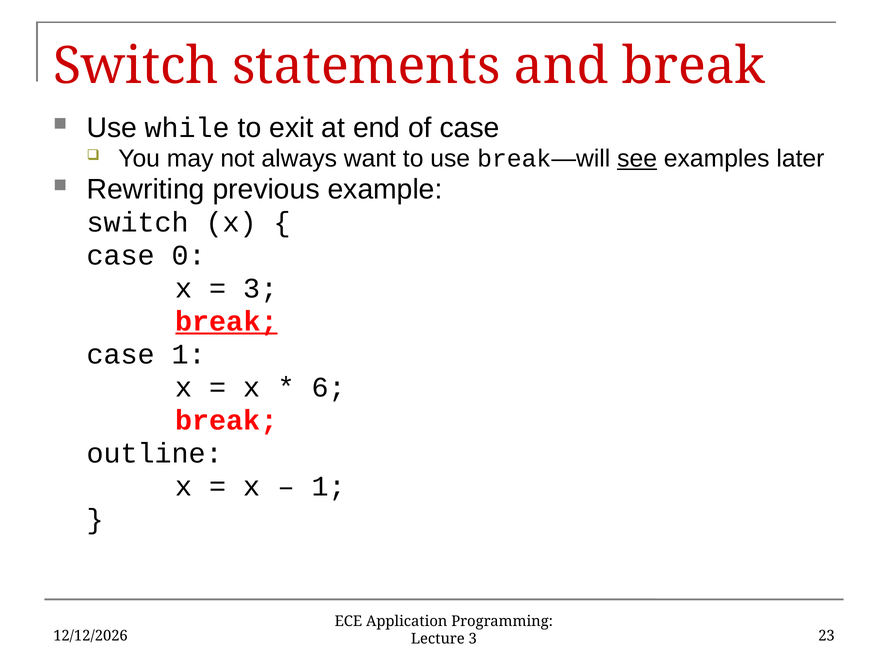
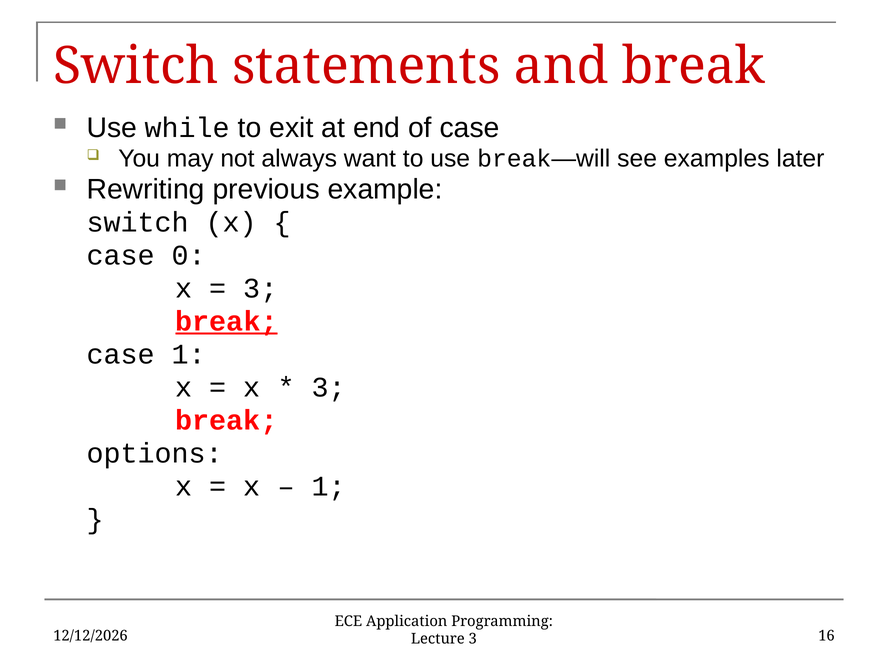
see underline: present -> none (637, 159)
6: 6 -> 3 (329, 387)
outline: outline -> options (155, 453)
23: 23 -> 16 (827, 636)
